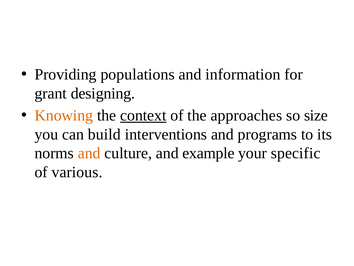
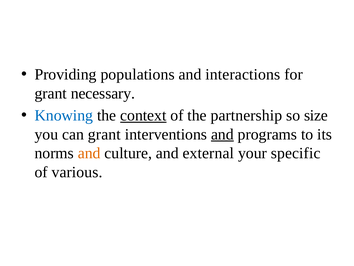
information: information -> interactions (243, 74)
designing: designing -> necessary (103, 93)
Knowing colour: orange -> blue (64, 115)
approaches: approaches -> partnership (246, 115)
can build: build -> grant (104, 134)
and underline: none -> present (222, 134)
example: example -> external (208, 153)
